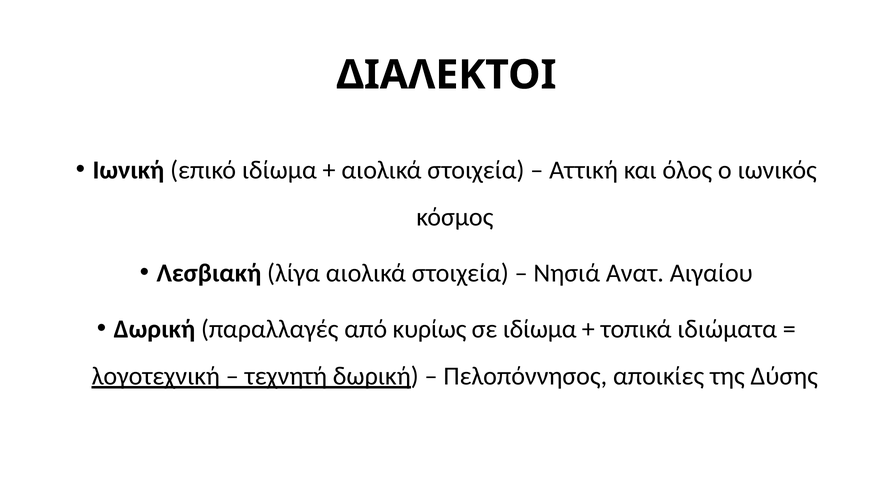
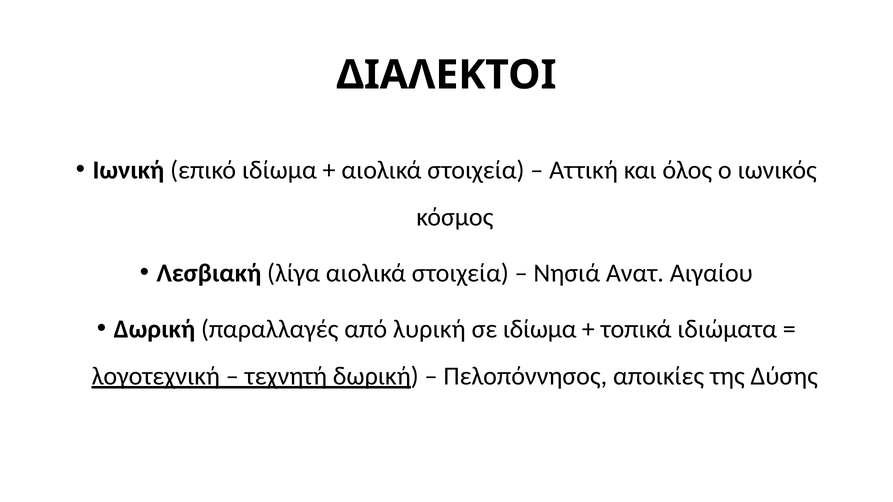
κυρίως: κυρίως -> λυρική (429, 329)
